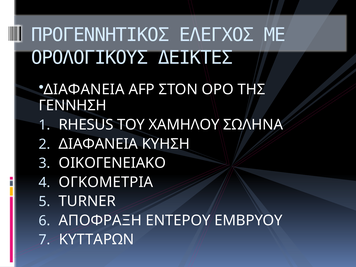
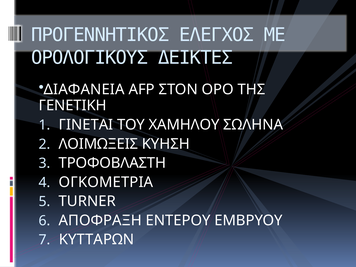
ΓΕΝΝΗΣΗ: ΓΕΝΝΗΣΗ -> ΓΕΝΕΤΙΚΗ (73, 106)
RHESUS: RHESUS -> ΓΙΝΕΤΑΙ (86, 125)
ΔΙΑΦΑΝΕΙΑ: ΔΙΑΦΑΝΕΙΑ -> ΛΟΙΜΩΞΕΙΣ (98, 144)
ΟΙΚΟΓΕΝΕΙΑΚΟ: ΟΙΚΟΓΕΝΕΙΑΚΟ -> ΤΡΟΦΟΒΛΑΣΤΗ (112, 163)
